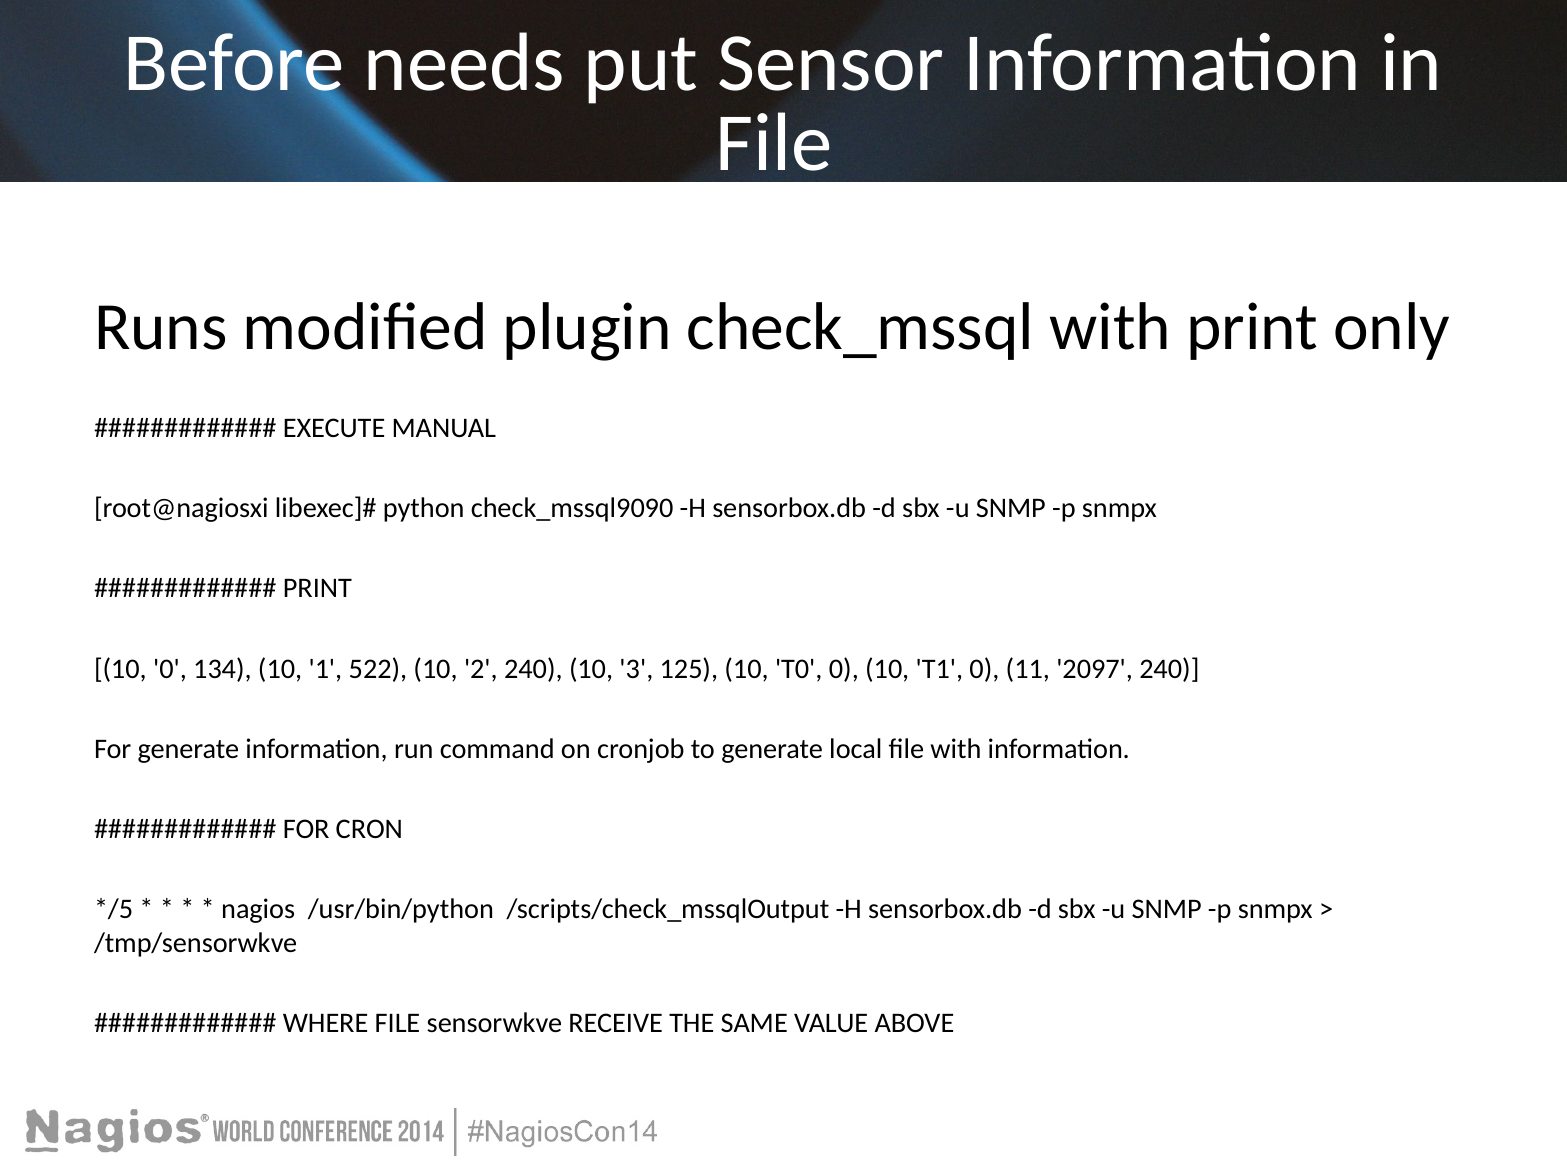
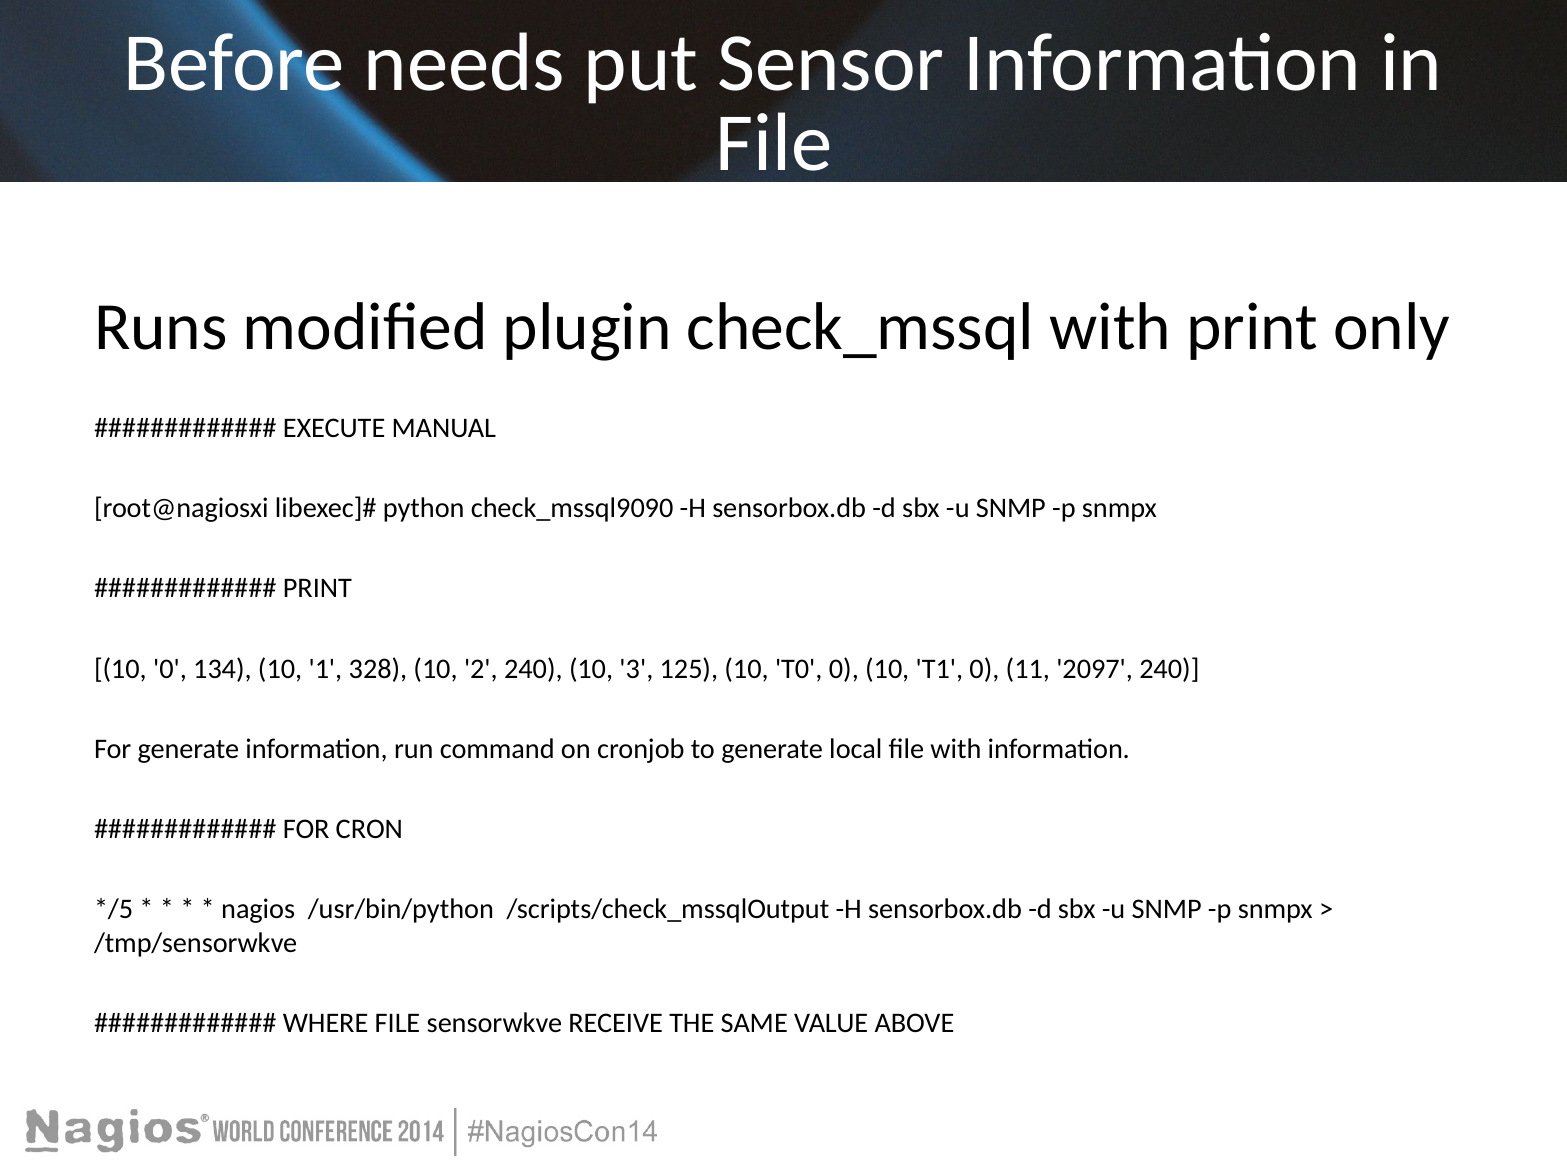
522: 522 -> 328 (378, 669)
